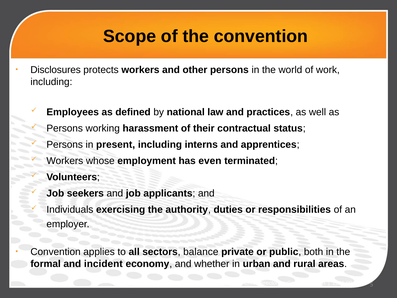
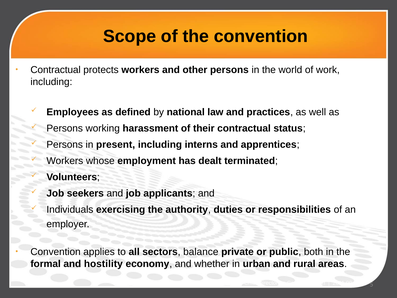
Disclosures: Disclosures -> Contractual (56, 70)
even: even -> dealt (210, 161)
incident: incident -> hostility (103, 264)
